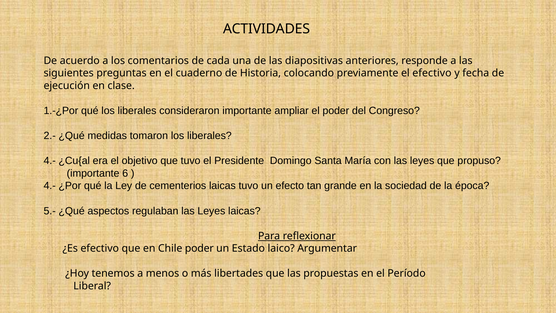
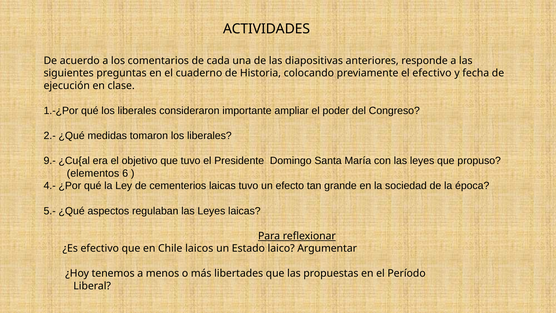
4.-: 4.- -> 9.- (50, 161)
importante: importante -> elementos (93, 173)
Chile poder: poder -> laicos (199, 248)
